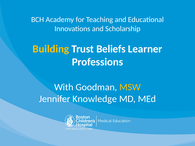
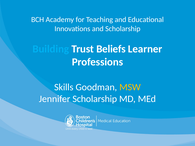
Building colour: yellow -> light blue (51, 49)
With: With -> Skills (64, 87)
Jennifer Knowledge: Knowledge -> Scholarship (95, 99)
